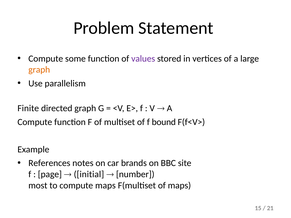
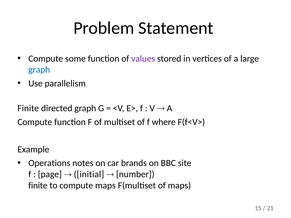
graph colour: orange -> blue (39, 70)
bound: bound -> where (164, 122)
References: References -> Operations (49, 163)
most: most -> finite (38, 186)
